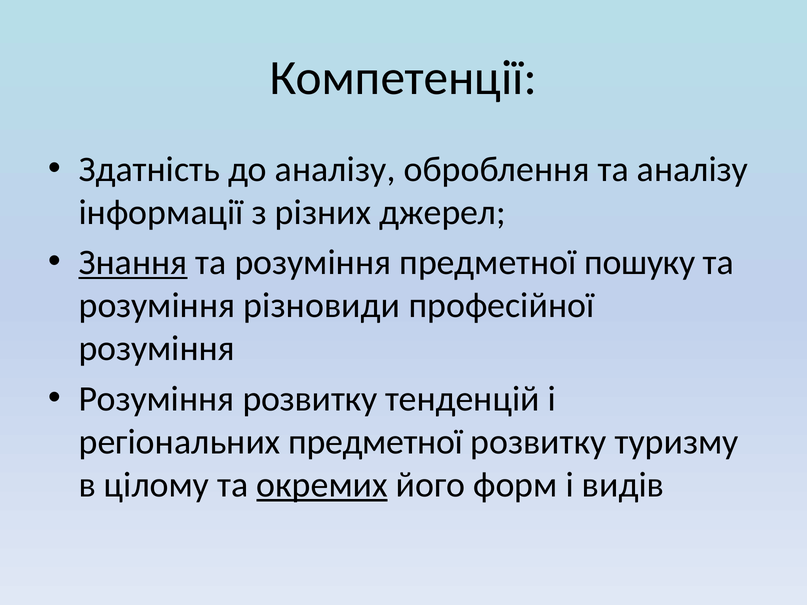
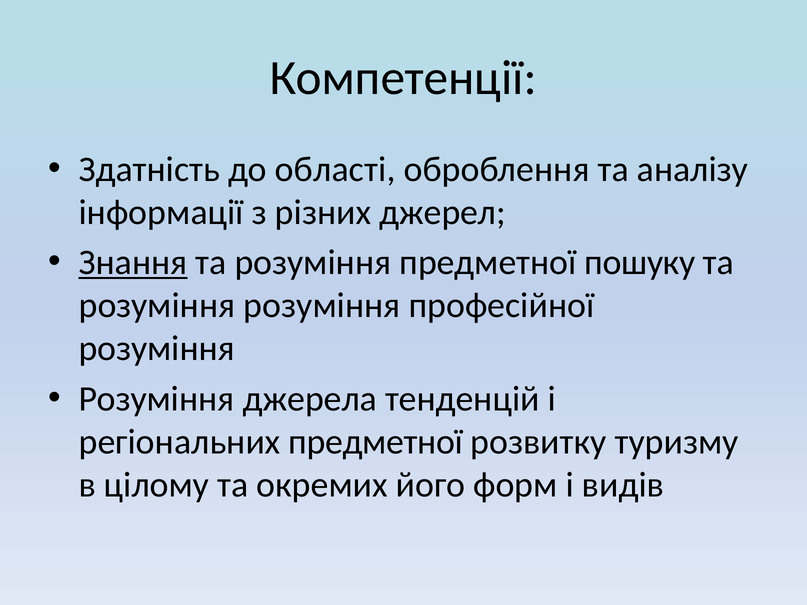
до аналізу: аналізу -> області (335, 169)
розуміння різновиди: різновиди -> розуміння (322, 306)
Розуміння розвитку: розвитку -> джерела (310, 399)
окремих underline: present -> none (322, 485)
